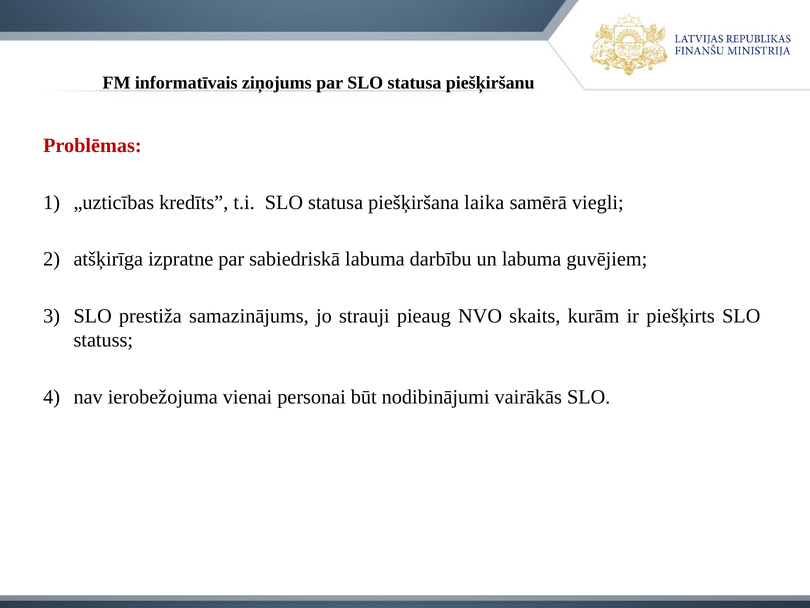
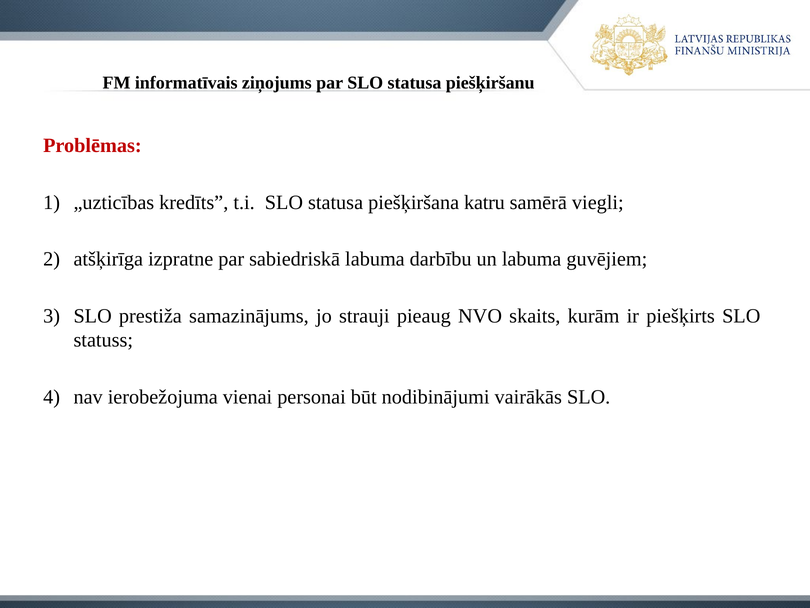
laika: laika -> katru (484, 202)
